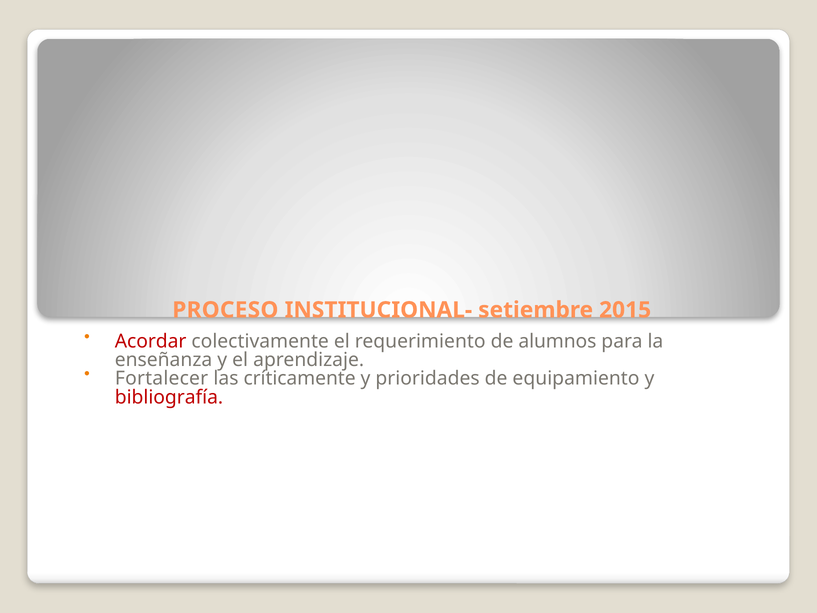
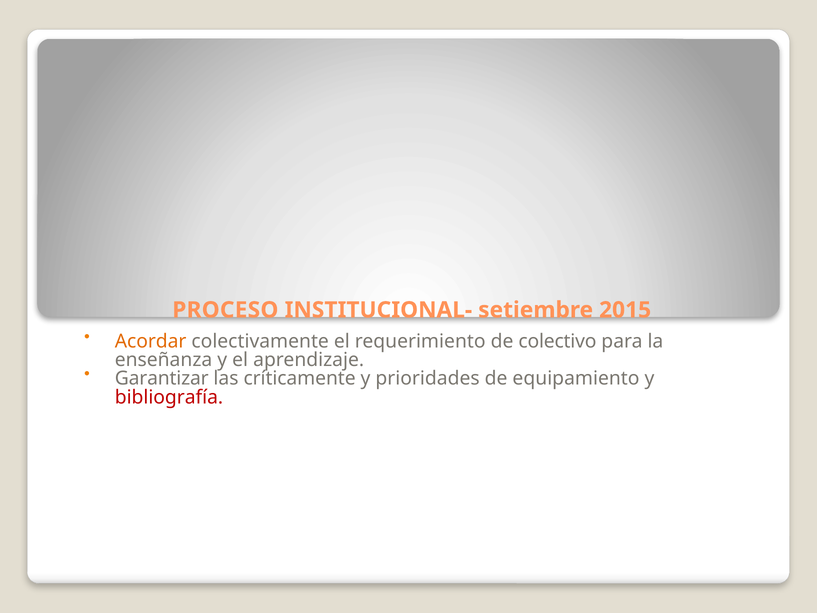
Acordar colour: red -> orange (151, 341)
alumnos: alumnos -> colectivo (557, 341)
Fortalecer: Fortalecer -> Garantizar (162, 378)
